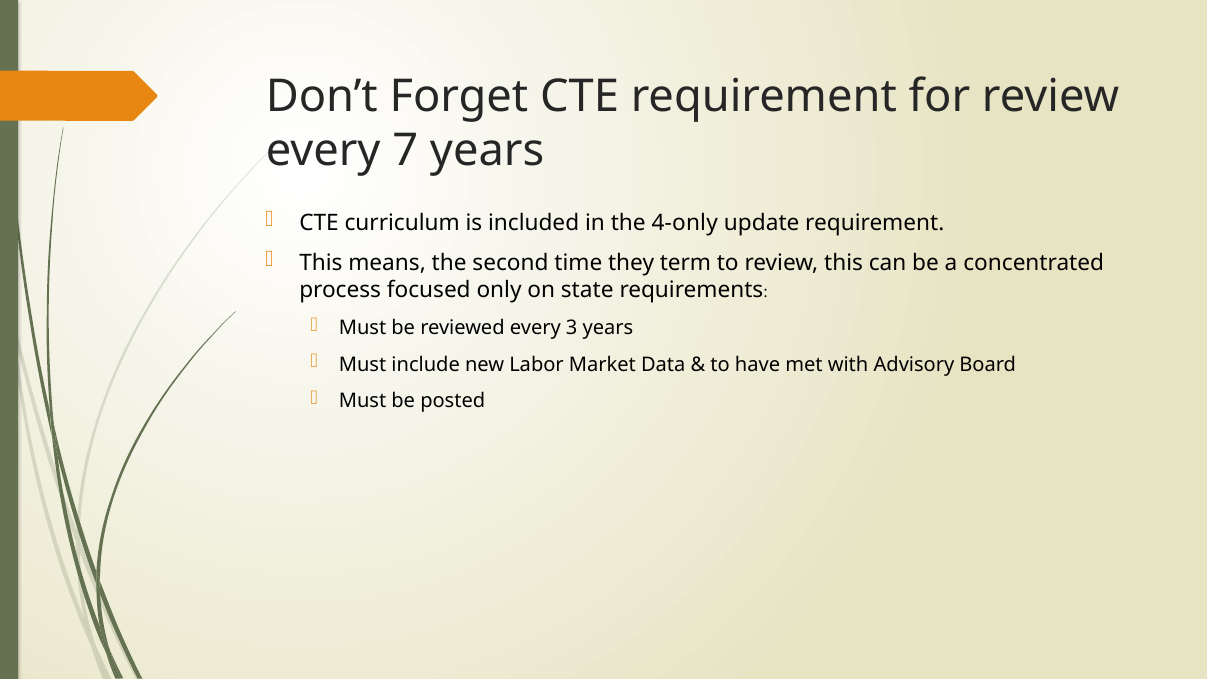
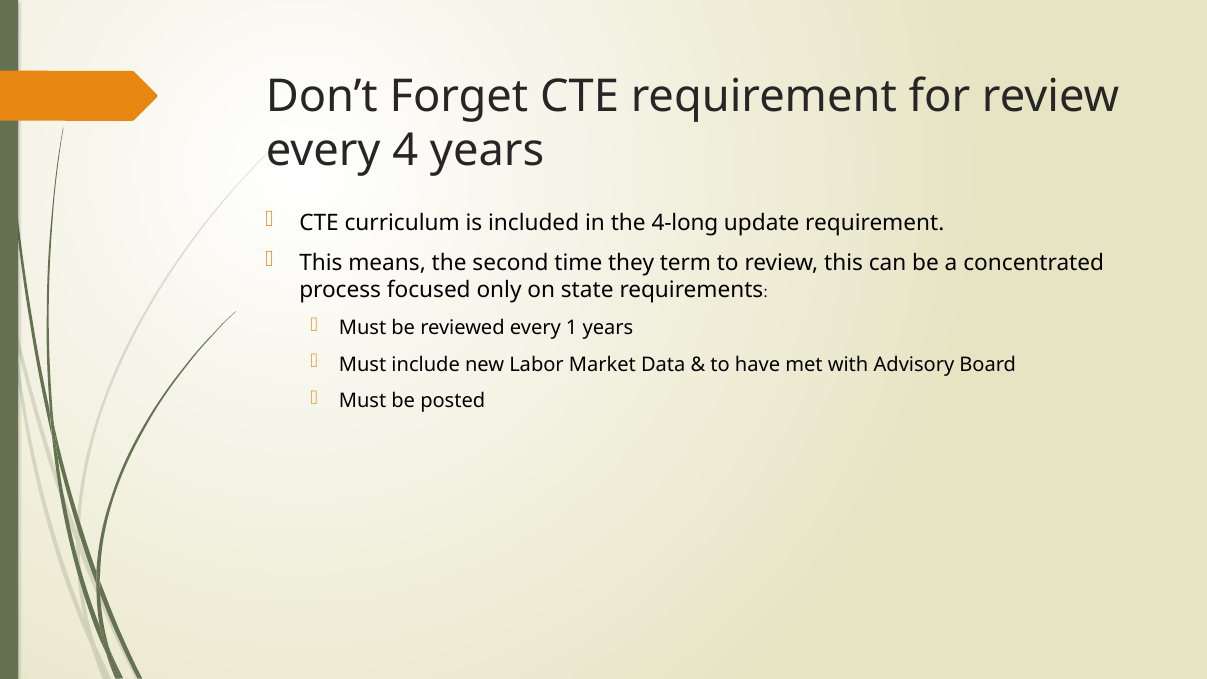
7: 7 -> 4 (405, 151)
4-only: 4-only -> 4-long (685, 223)
3: 3 -> 1 (572, 328)
